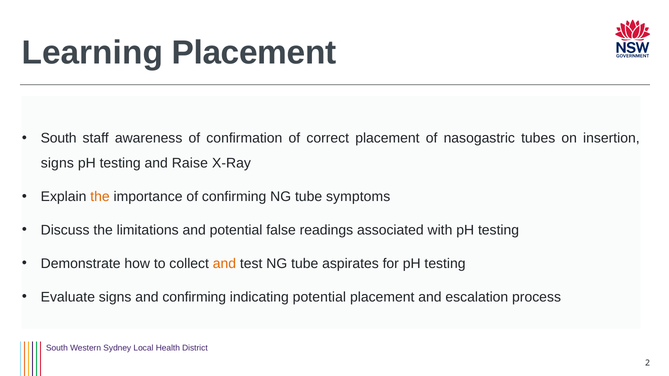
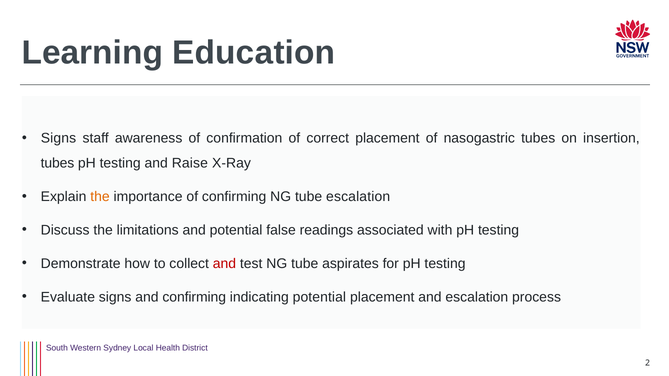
Learning Placement: Placement -> Education (254, 53)
South: South -> Signs (58, 138)
signs: signs -> tubes (57, 163)
tube symptoms: symptoms -> escalation (358, 197)
and colour: orange -> red (224, 264)
